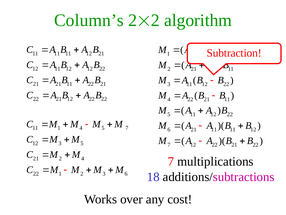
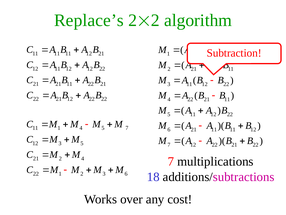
Column’s: Column’s -> Replace’s (89, 20)
